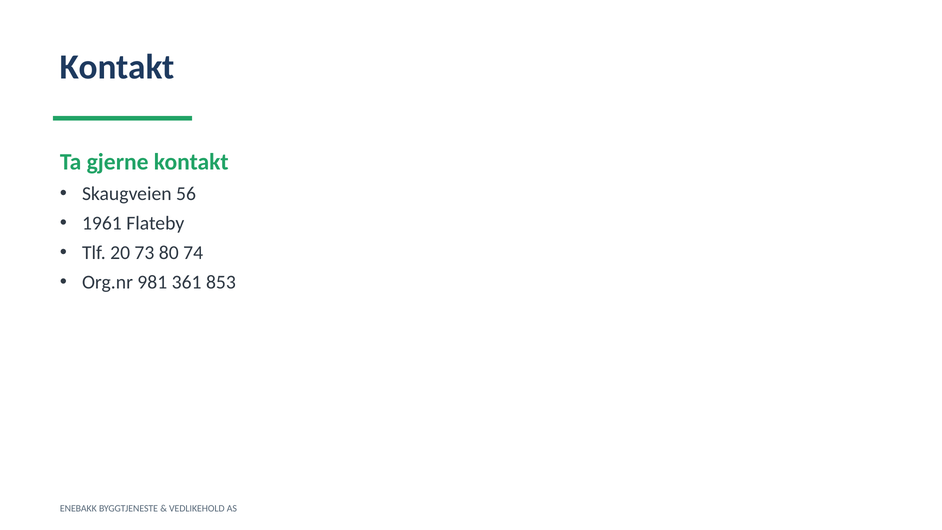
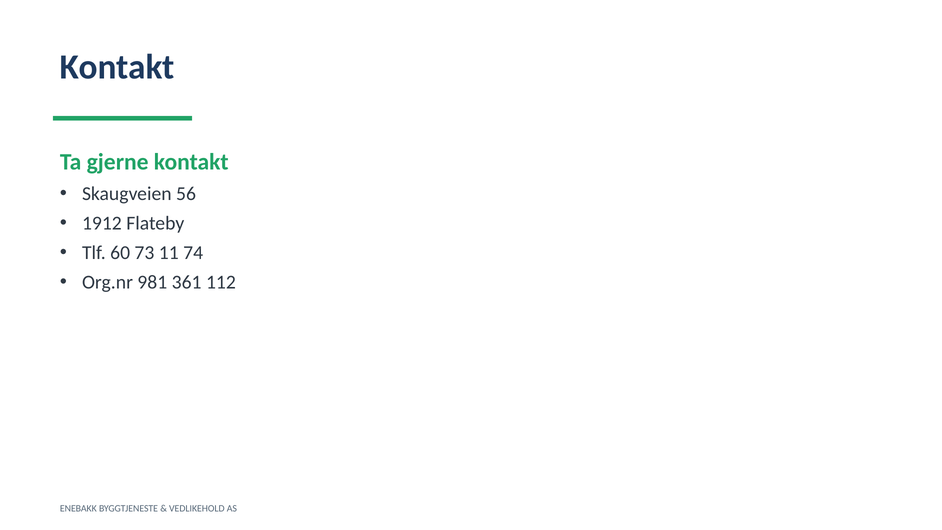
1961: 1961 -> 1912 (102, 223)
20: 20 -> 60 (120, 253)
80: 80 -> 11 (169, 253)
853: 853 -> 112 (221, 282)
